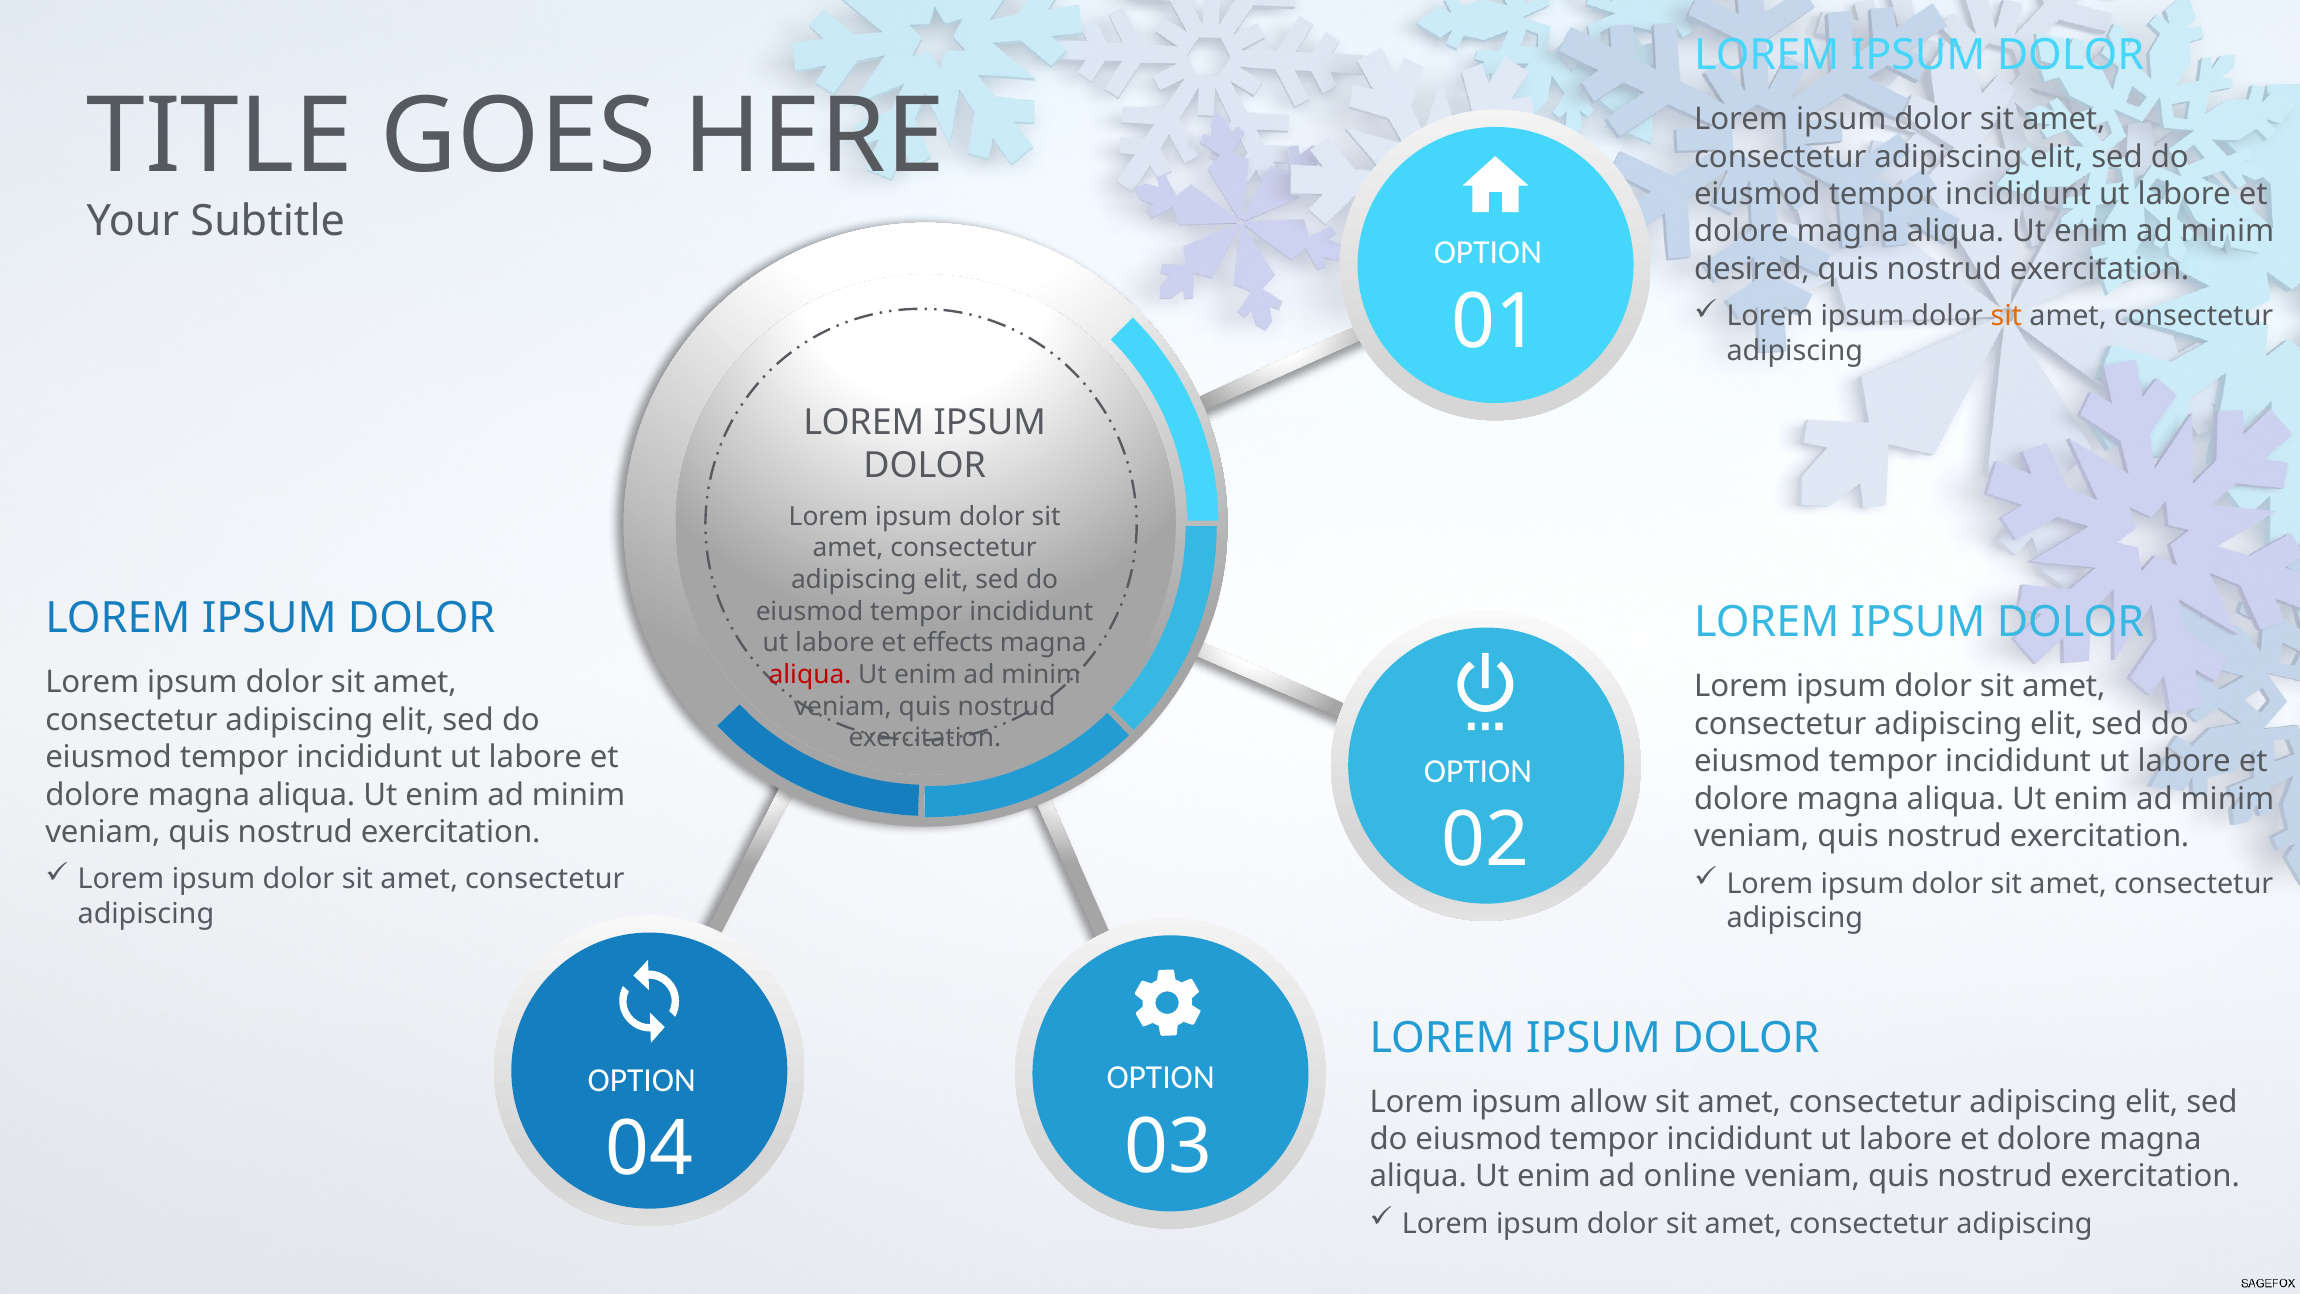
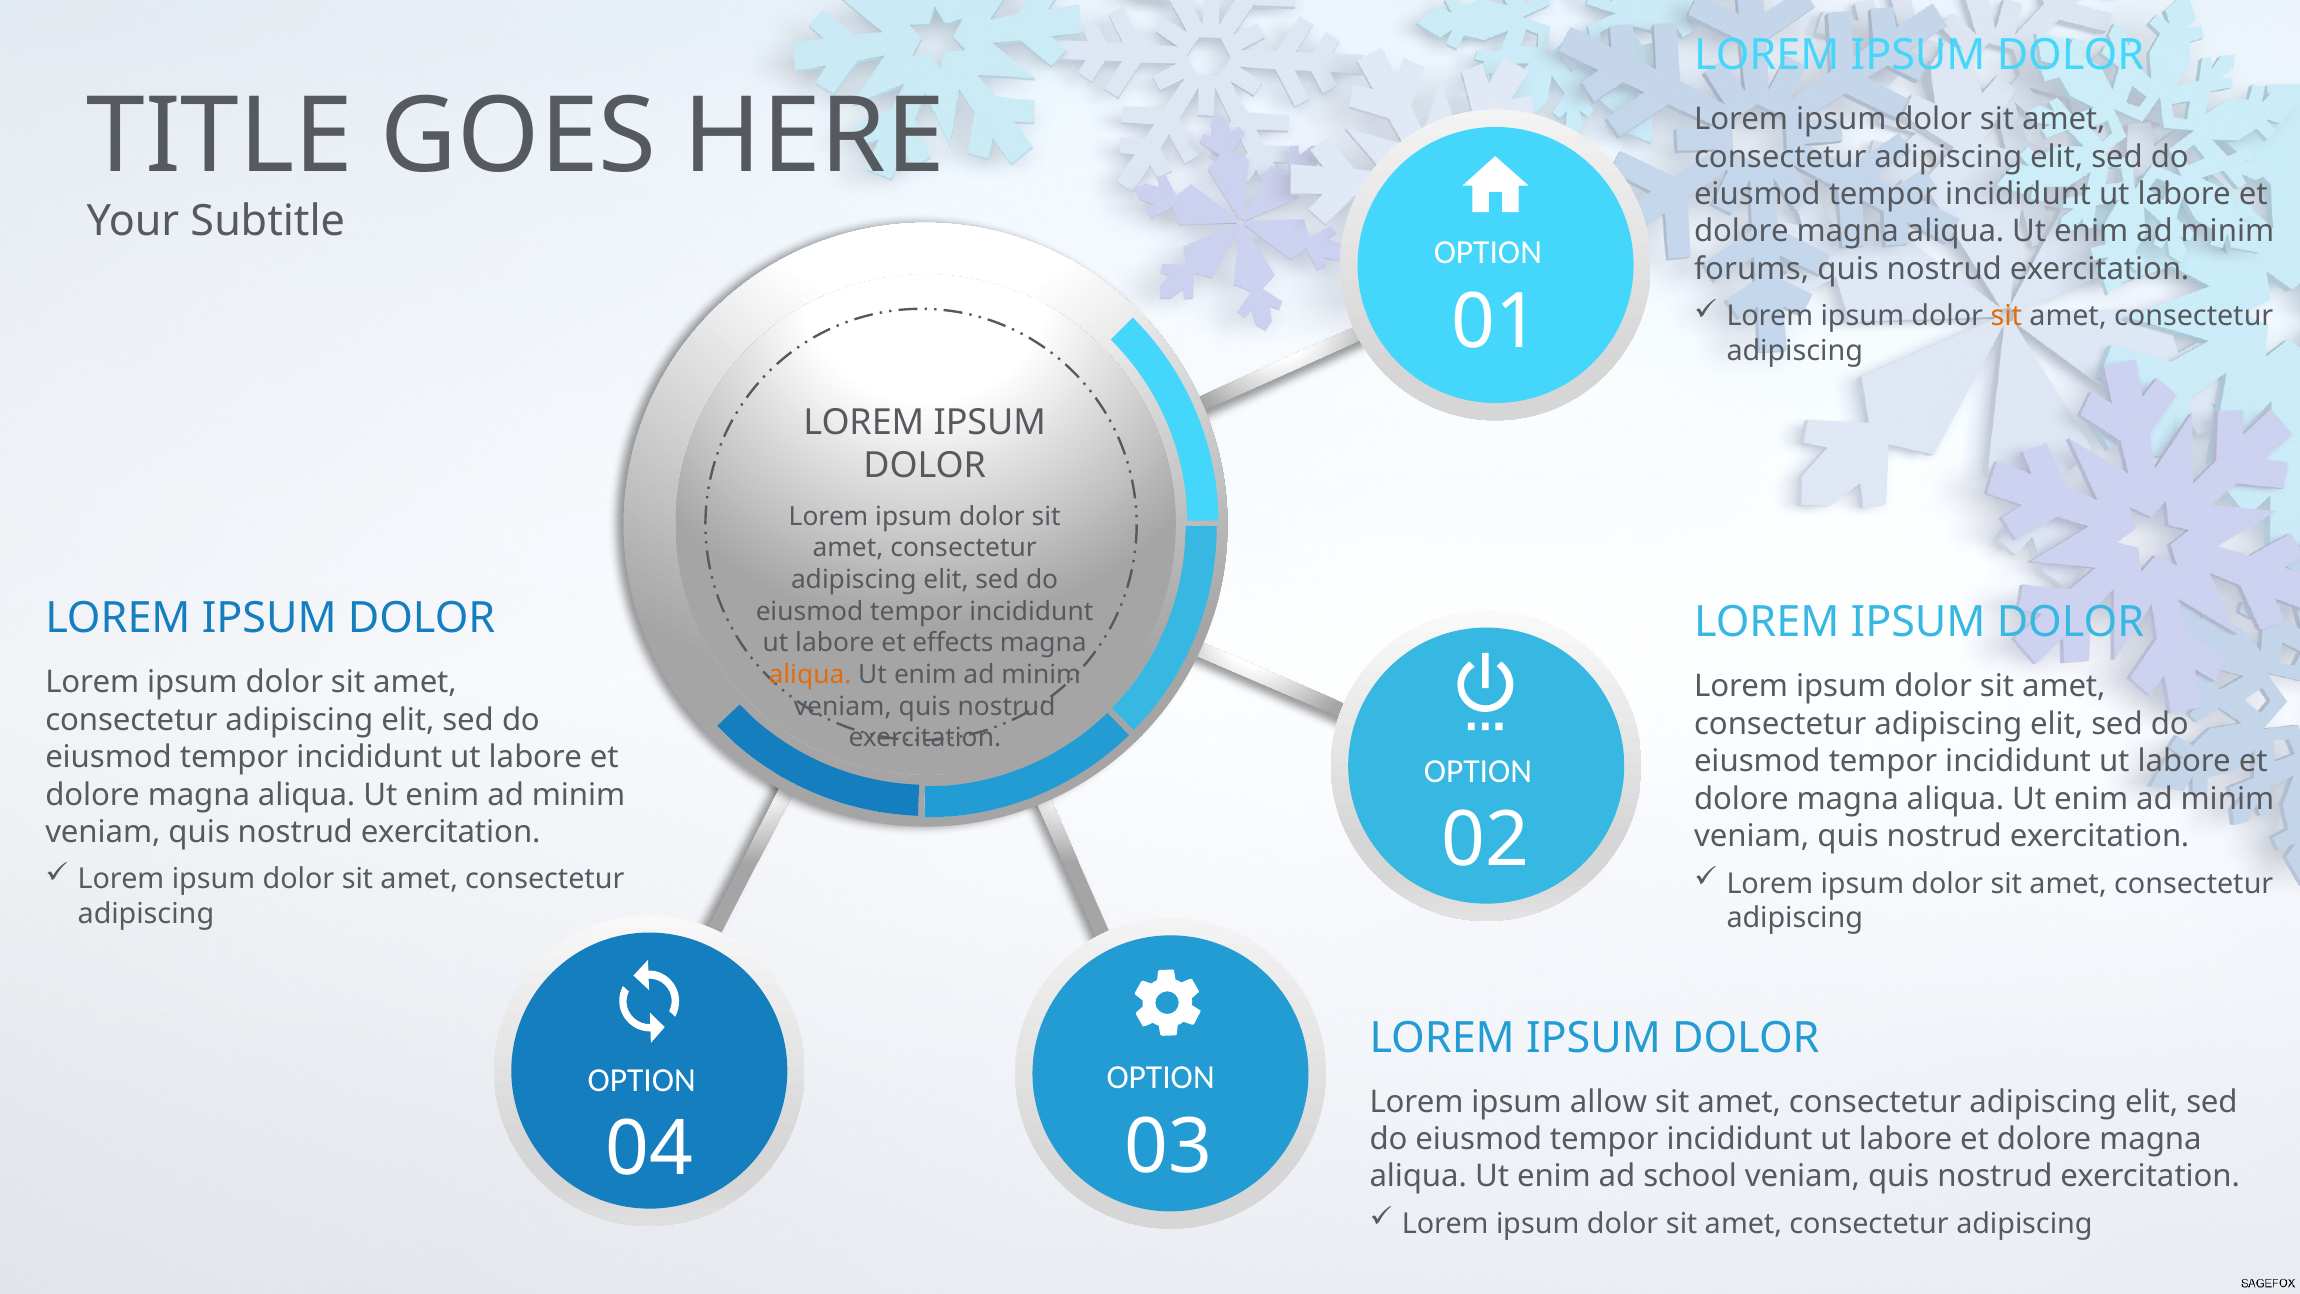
desired: desired -> forums (1752, 269)
aliqua colour: red -> orange (810, 675)
online: online -> school (1690, 1176)
